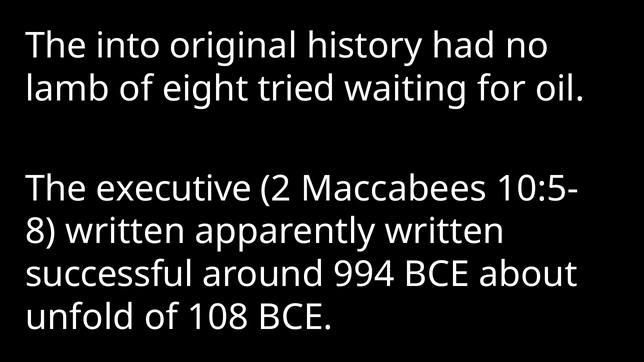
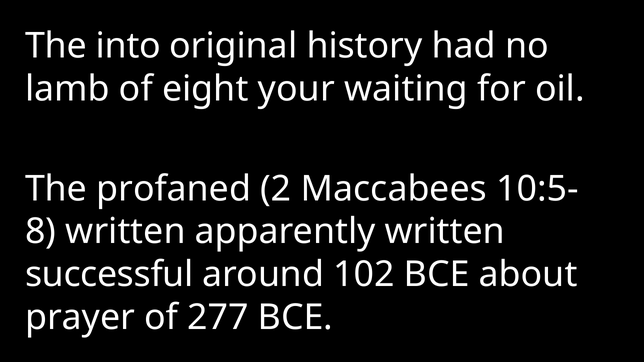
tried: tried -> your (296, 89)
executive: executive -> profaned (174, 189)
994: 994 -> 102 (364, 275)
unfold: unfold -> prayer (80, 318)
108: 108 -> 277 (218, 318)
